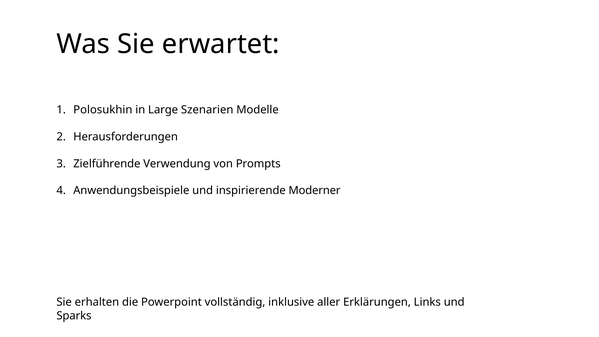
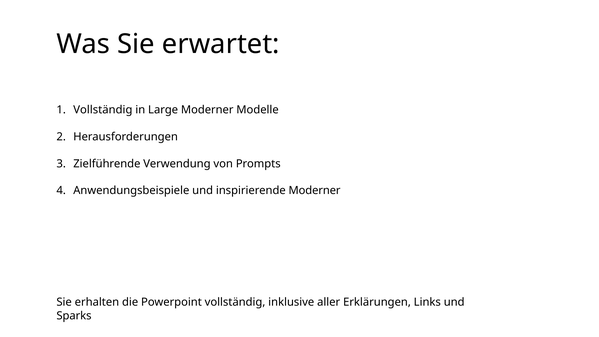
Polosukhin: Polosukhin -> Vollständig (103, 110)
Large Szenarien: Szenarien -> Moderner (207, 110)
